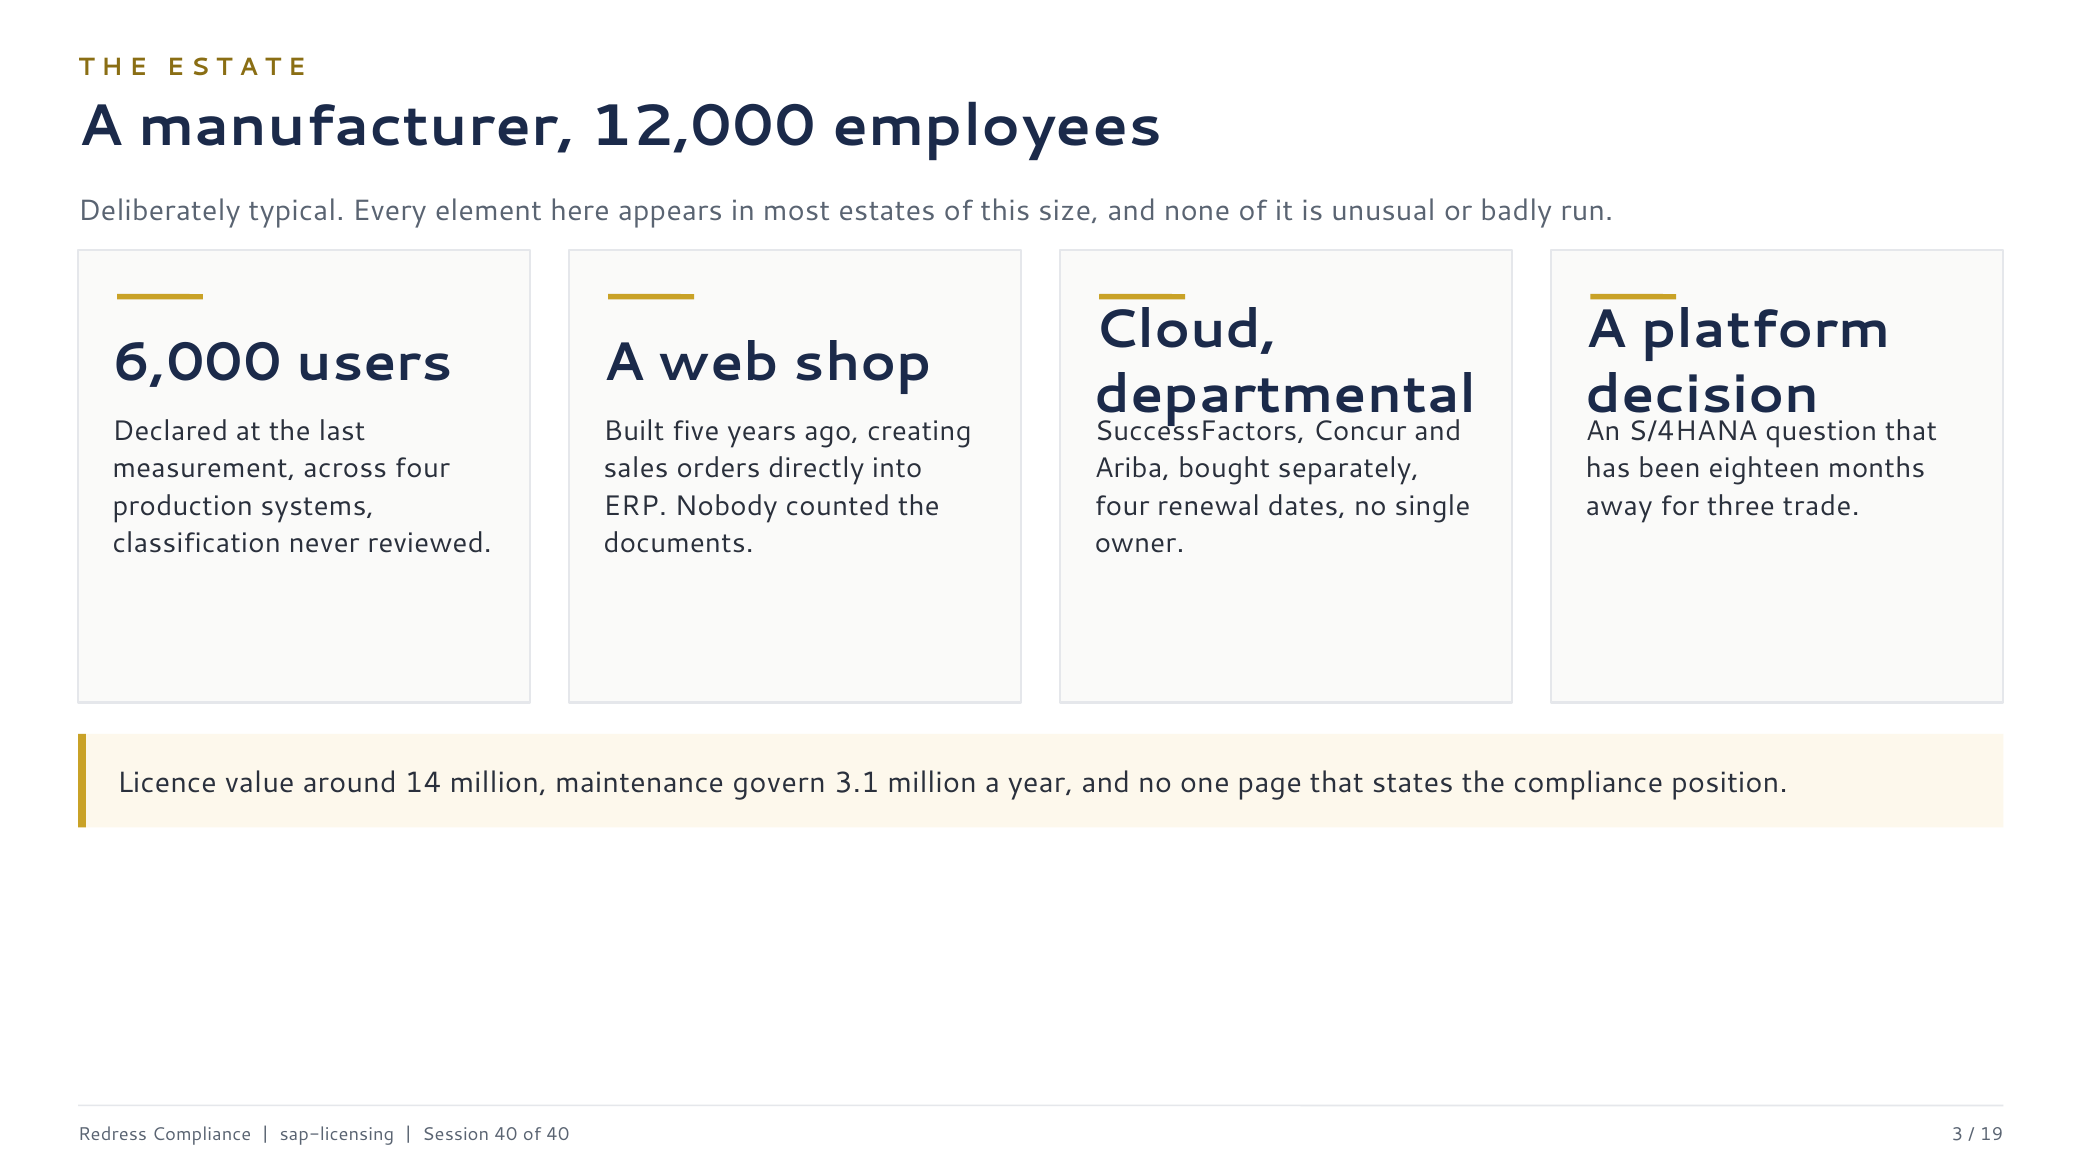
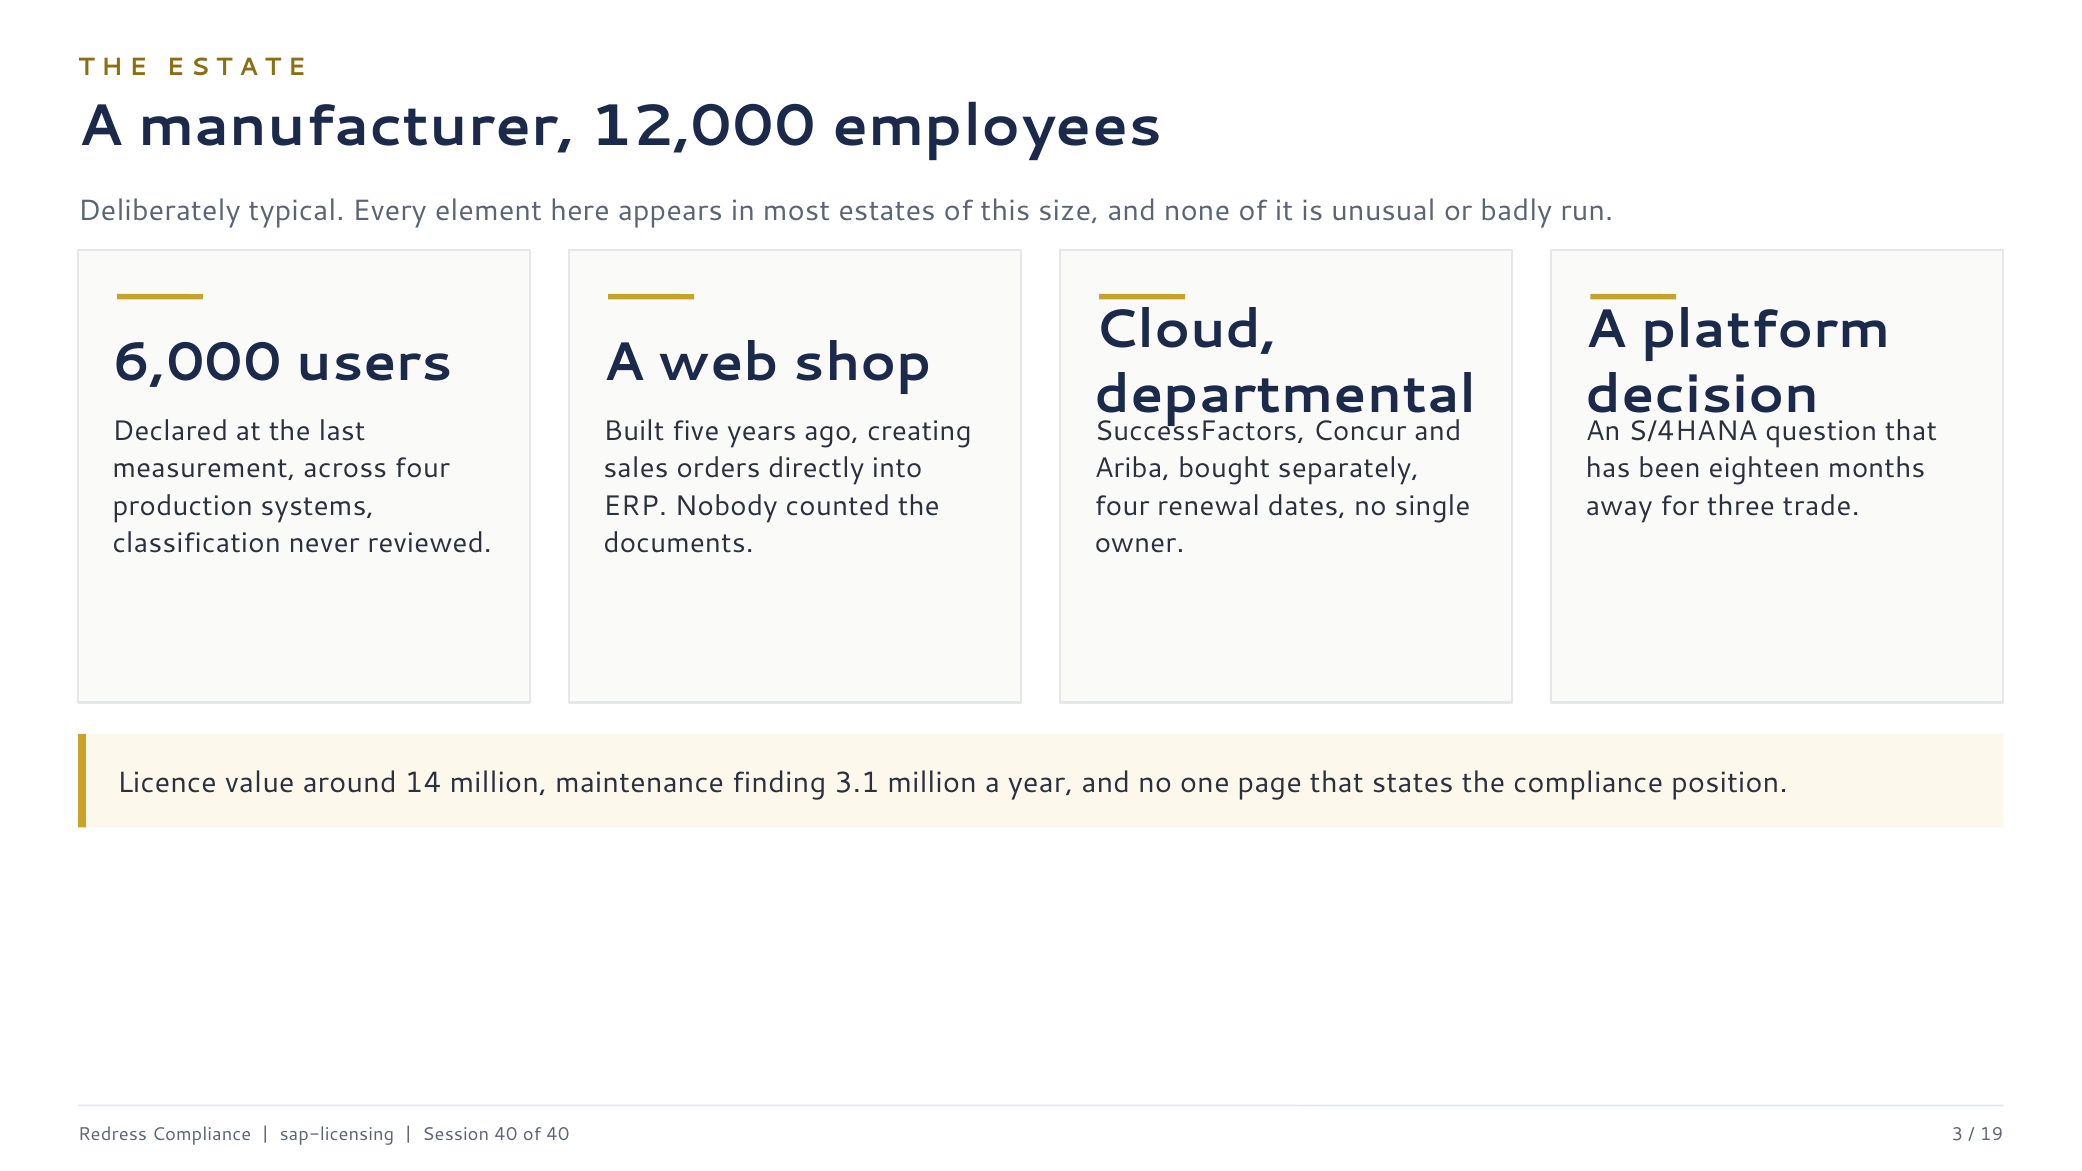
govern: govern -> finding (779, 783)
